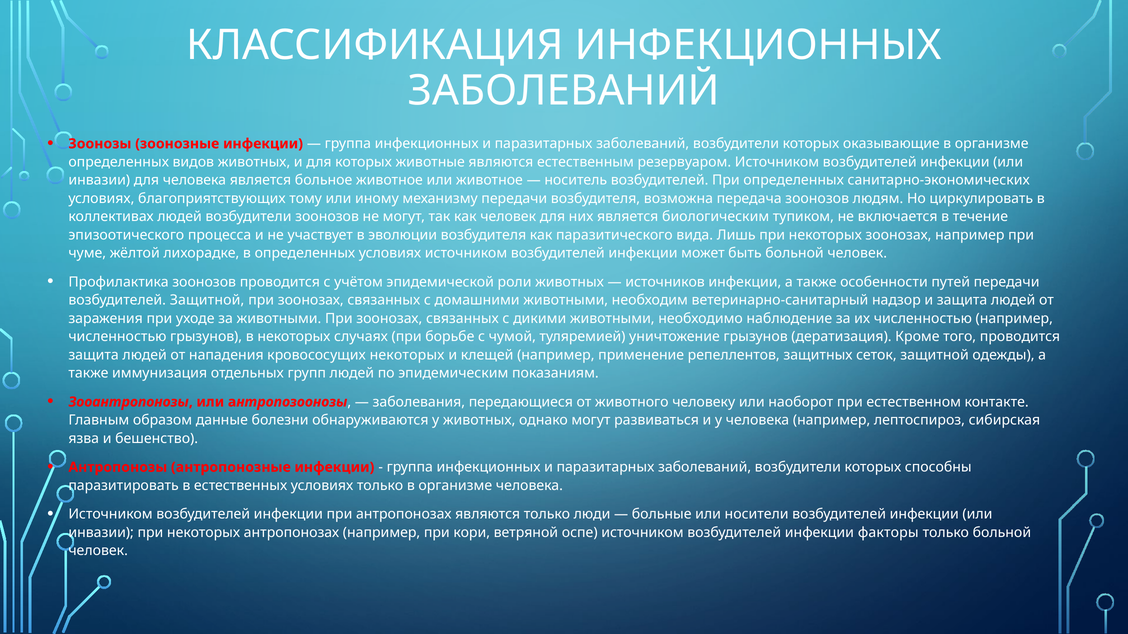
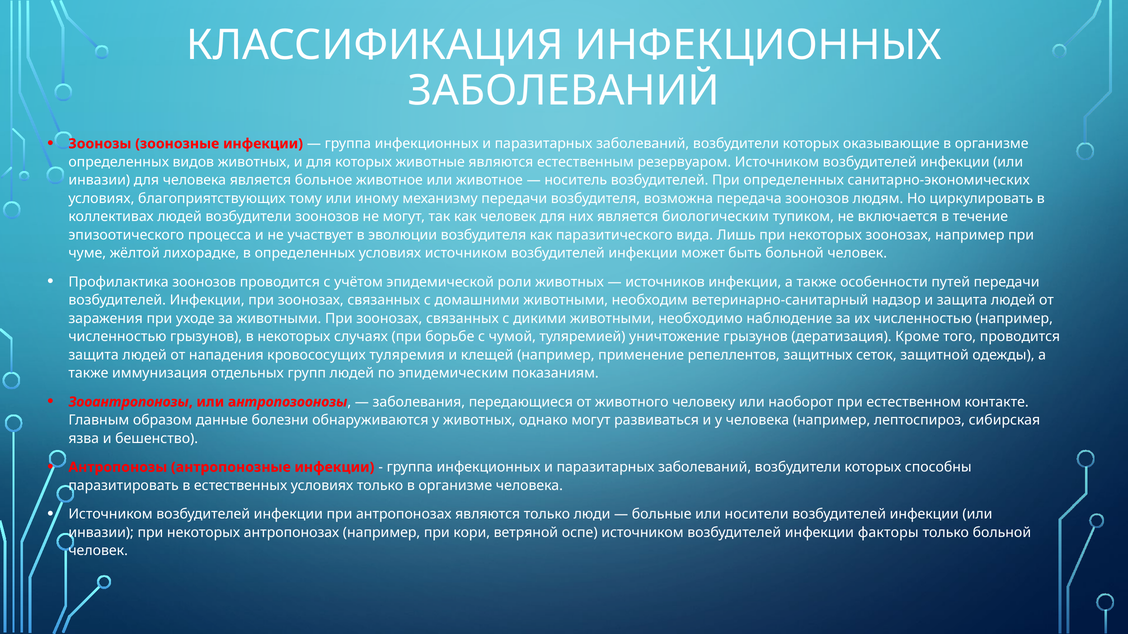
Защитной: Защитной -> Инфекции (207, 300)
кровососущих некоторых: некоторых -> туляремия (407, 355)
